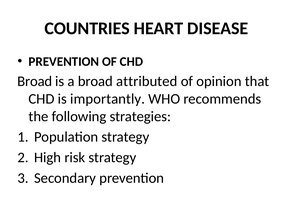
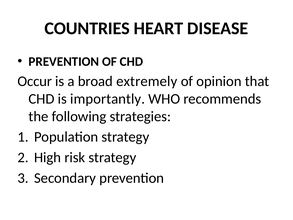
Broad: Broad -> Occur (35, 81)
attributed: attributed -> extremely (147, 81)
